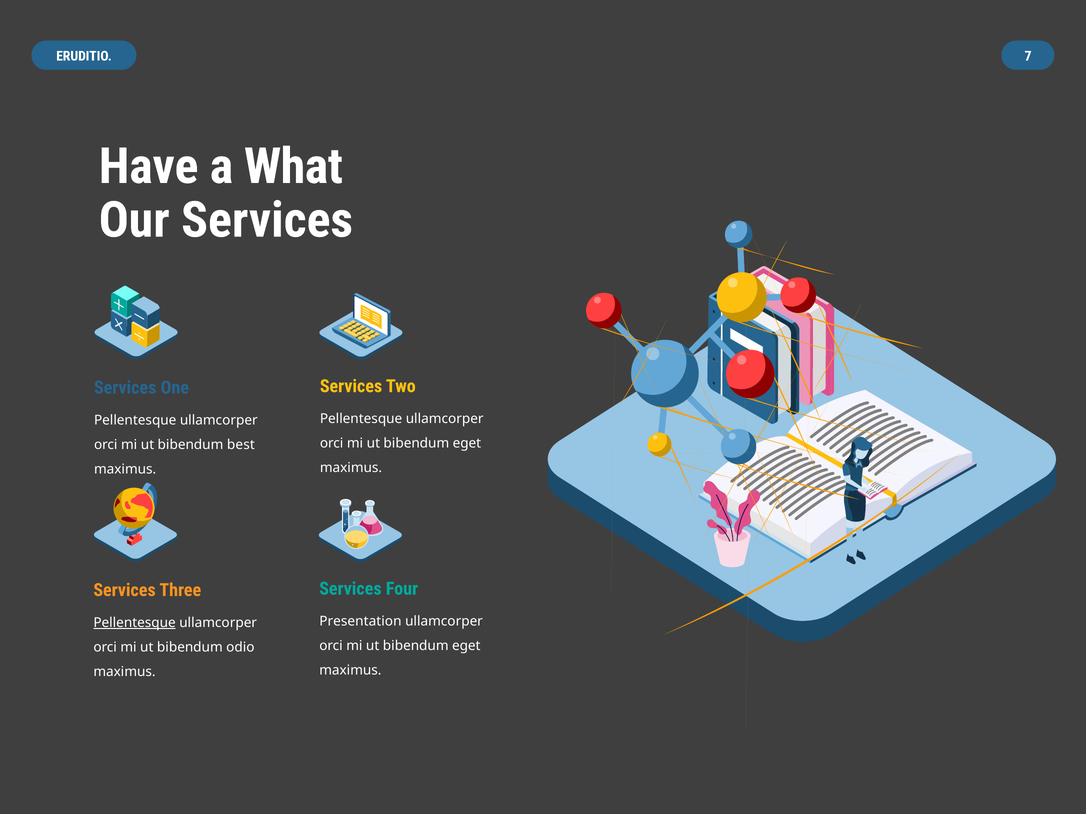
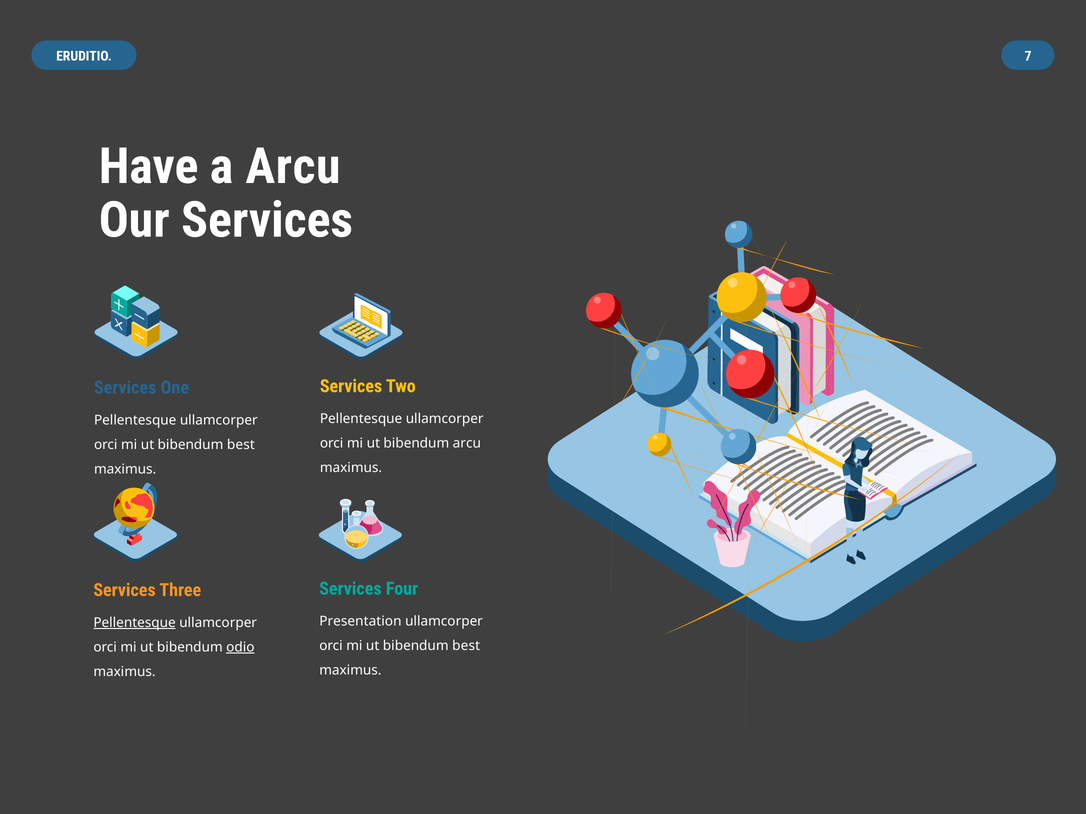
a What: What -> Arcu (293, 167)
eget: eget -> arcu (467, 444)
eget: eget -> best (466, 646)
odio underline: none -> present (240, 648)
